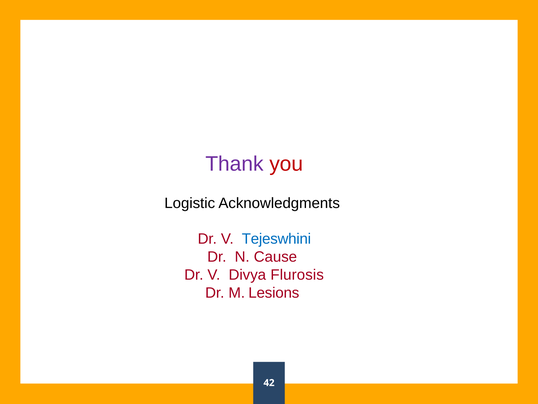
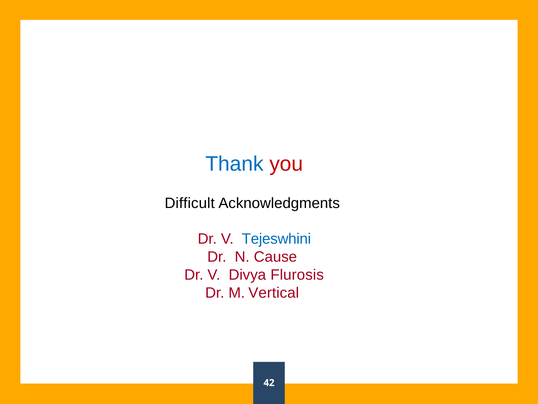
Thank colour: purple -> blue (235, 164)
Logistic: Logistic -> Difficult (190, 203)
Lesions: Lesions -> Vertical (274, 293)
